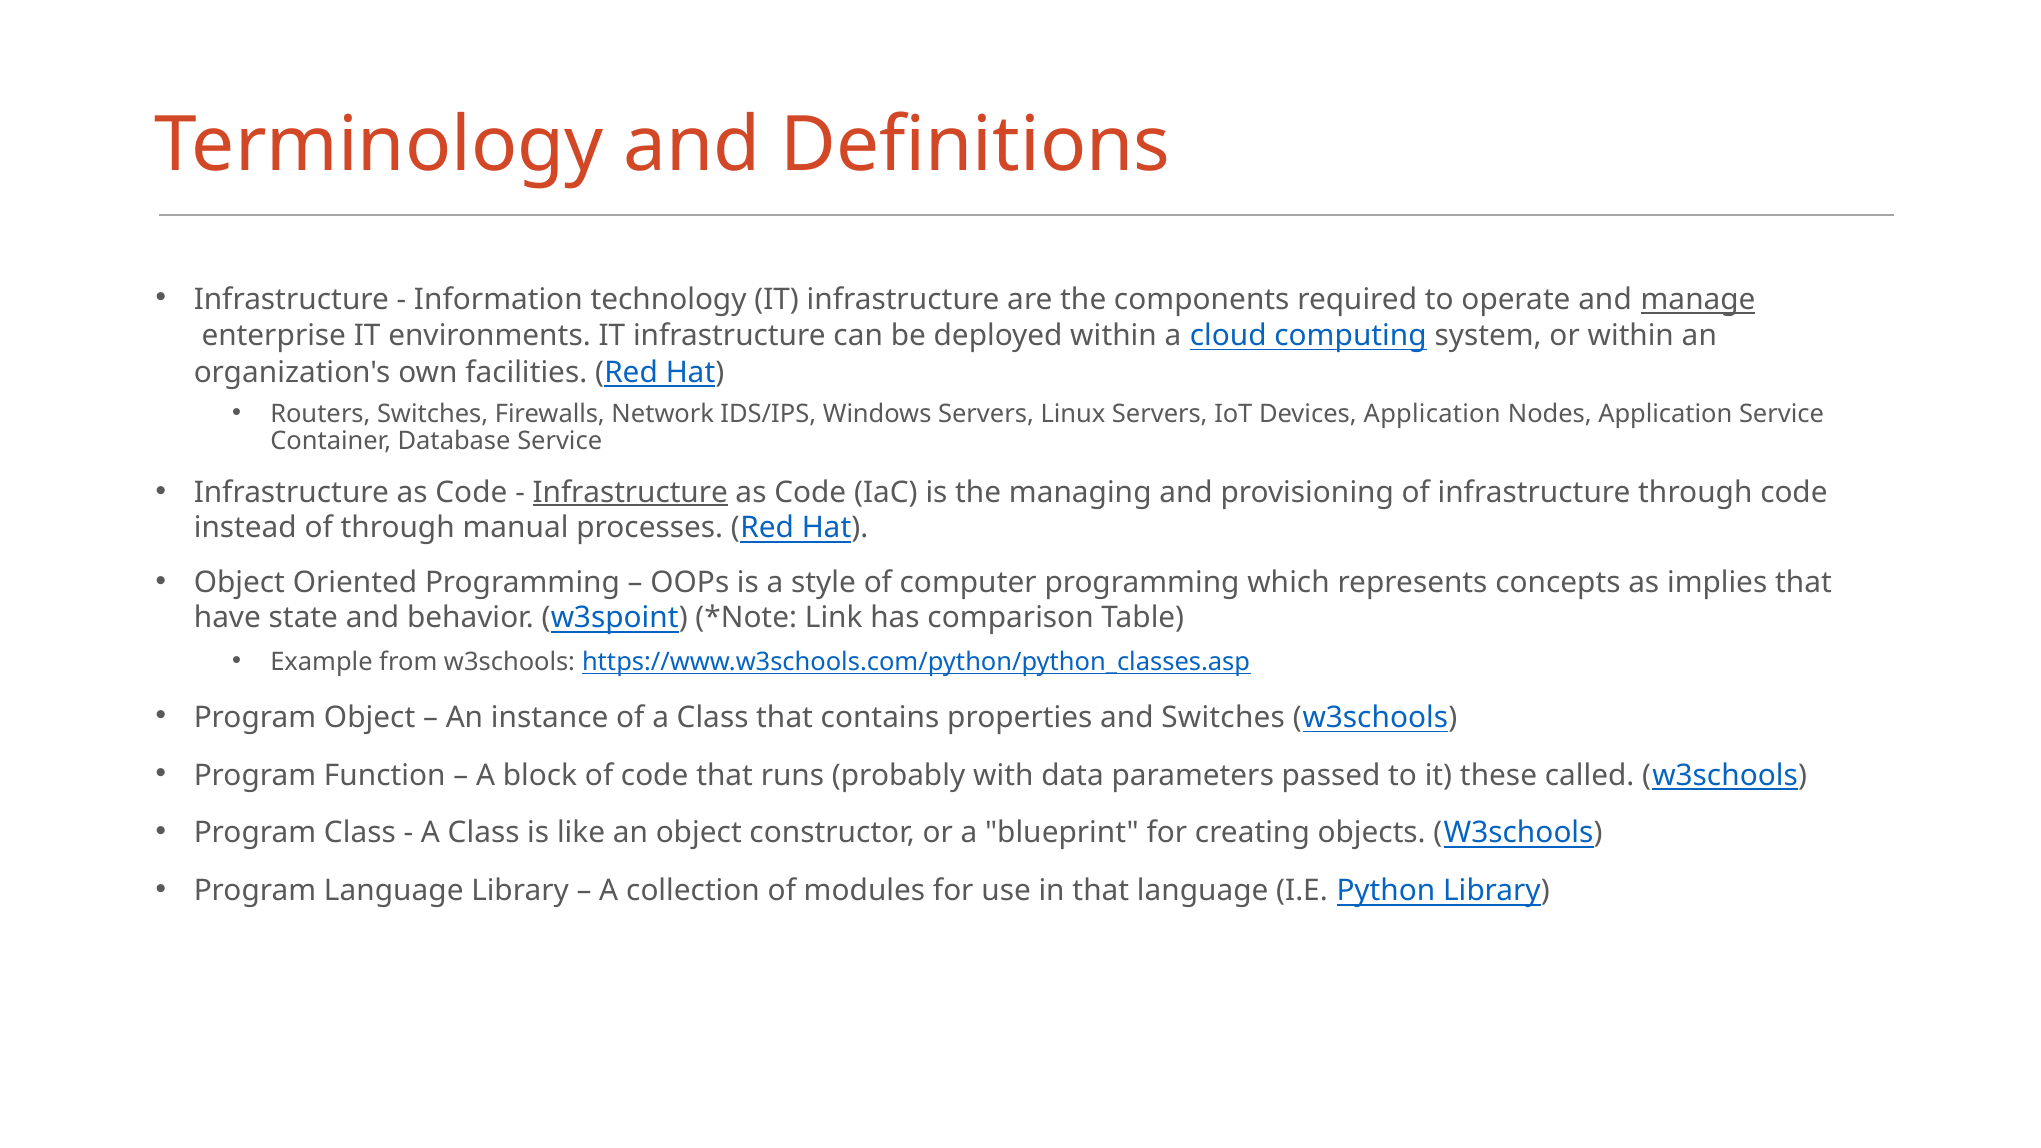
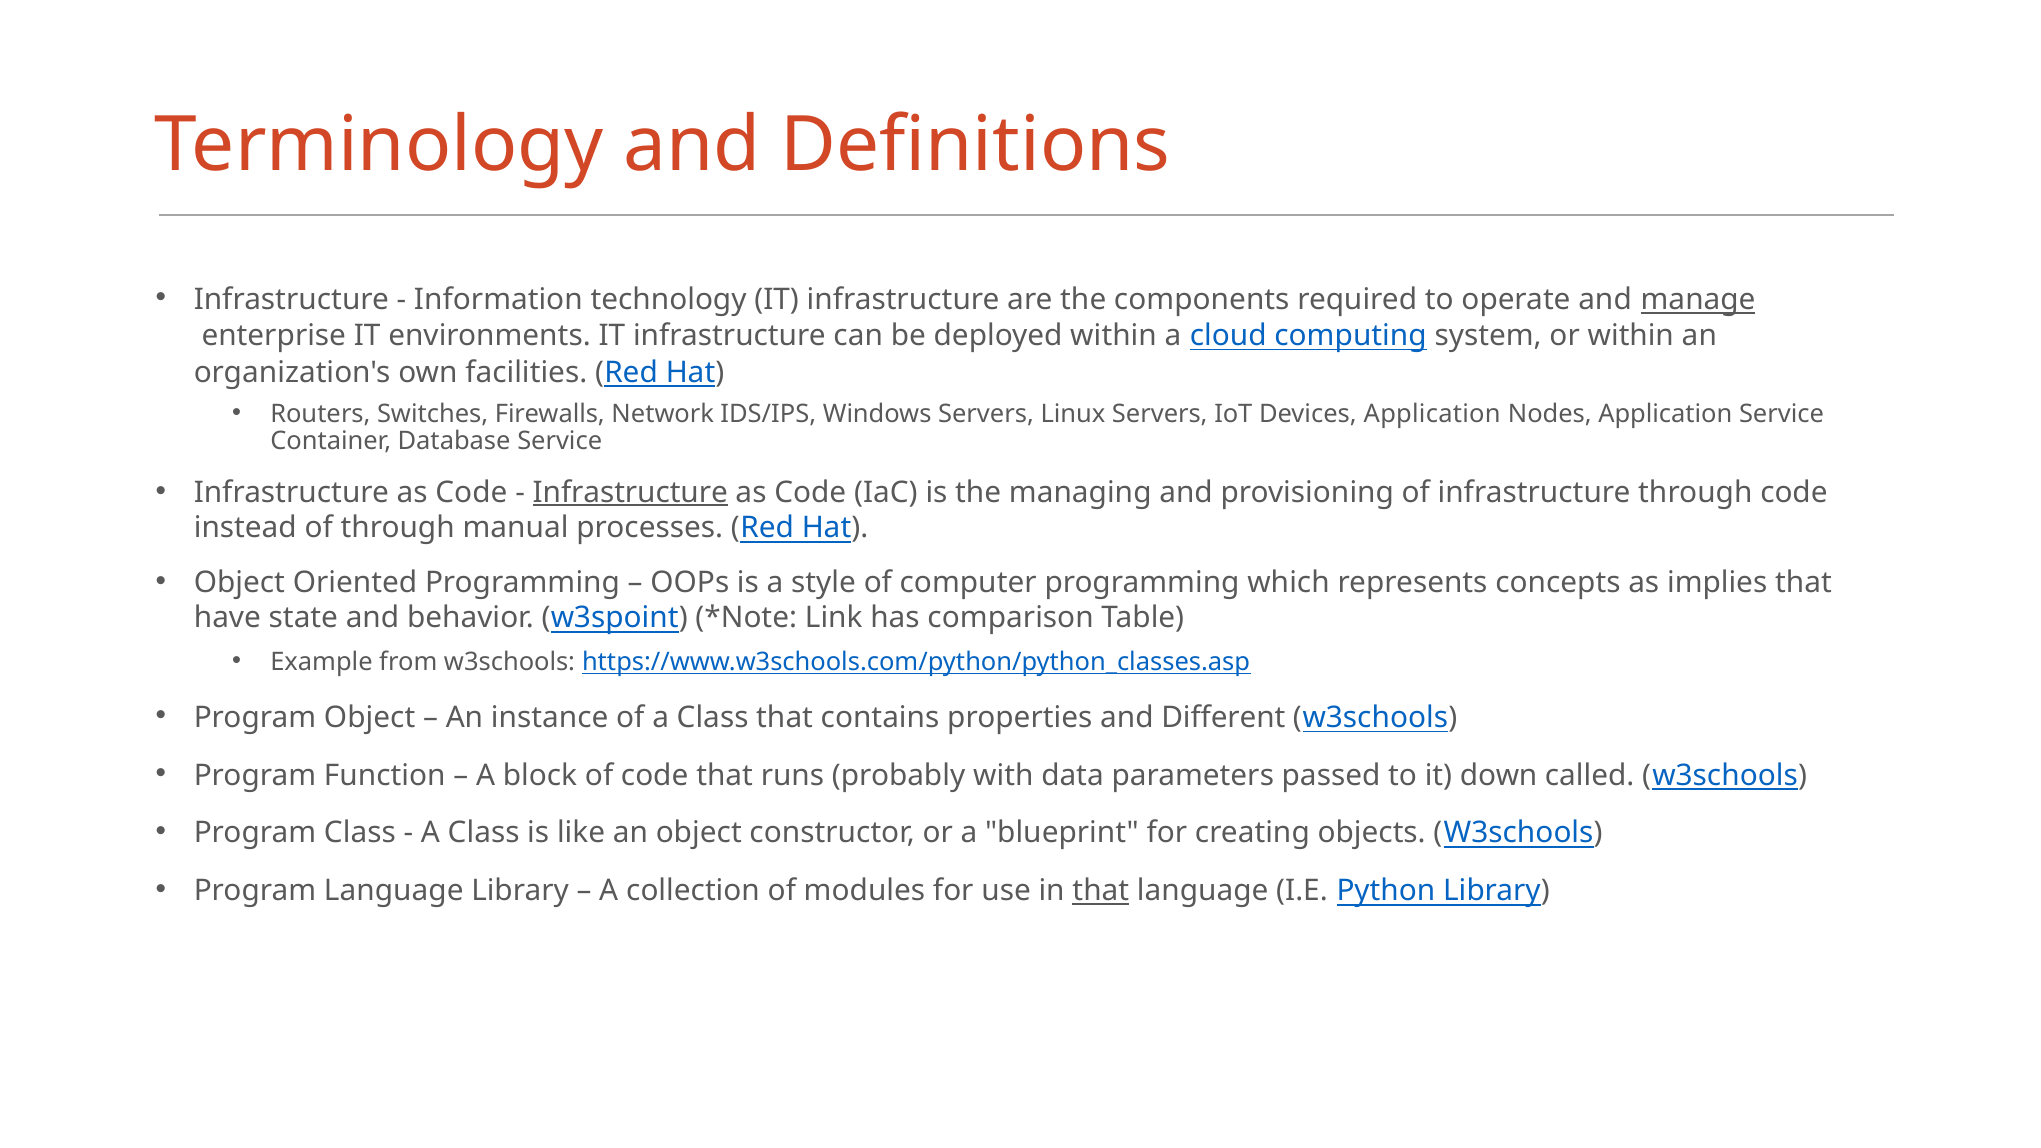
and Switches: Switches -> Different (1223, 718)
these: these -> down (1499, 775)
that underline: none -> present (1101, 891)
